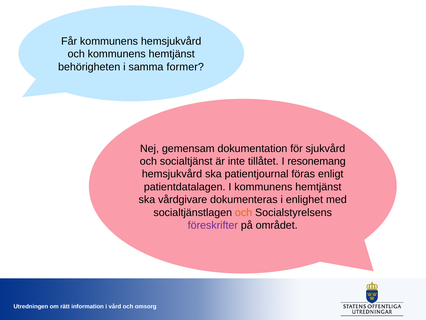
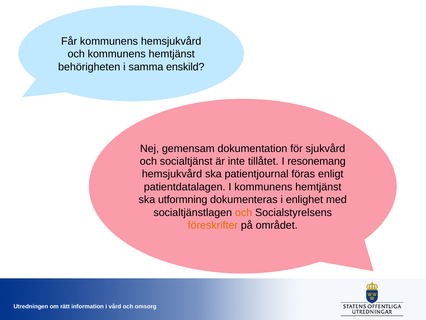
former: former -> enskild (185, 67)
vårdgivare: vårdgivare -> utformning (183, 199)
föreskrifter colour: purple -> orange (213, 225)
